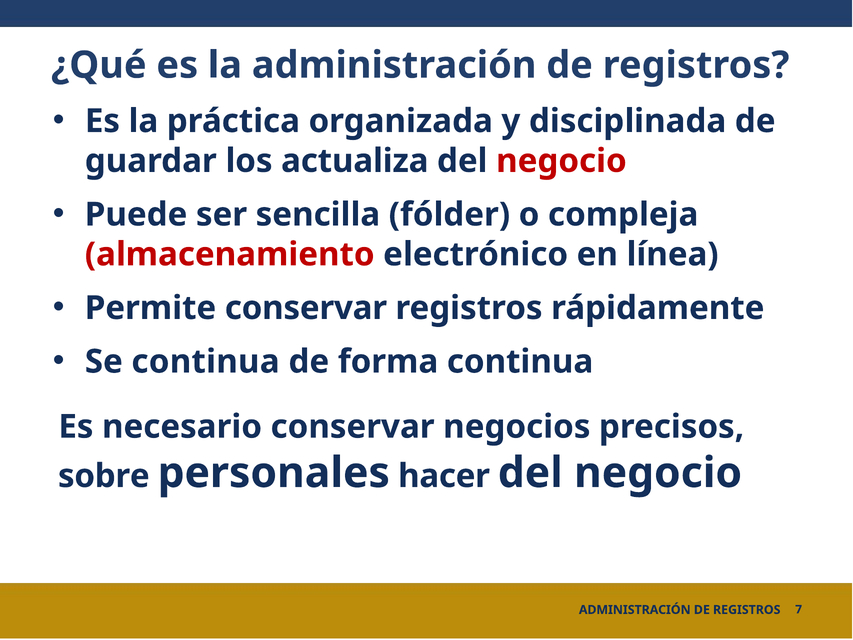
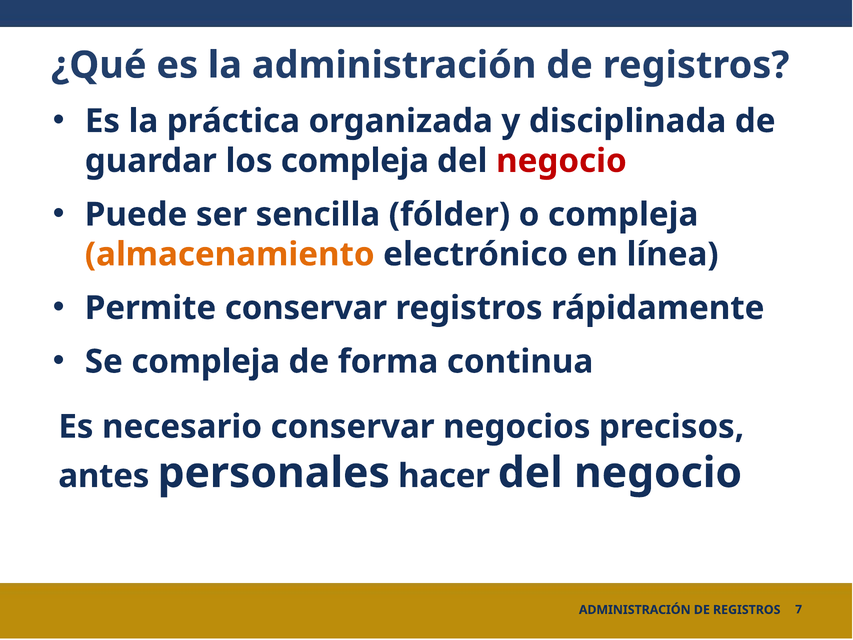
los actualiza: actualiza -> compleja (355, 161)
almacenamiento colour: red -> orange (230, 254)
Se continua: continua -> compleja (206, 362)
sobre: sobre -> antes (104, 476)
